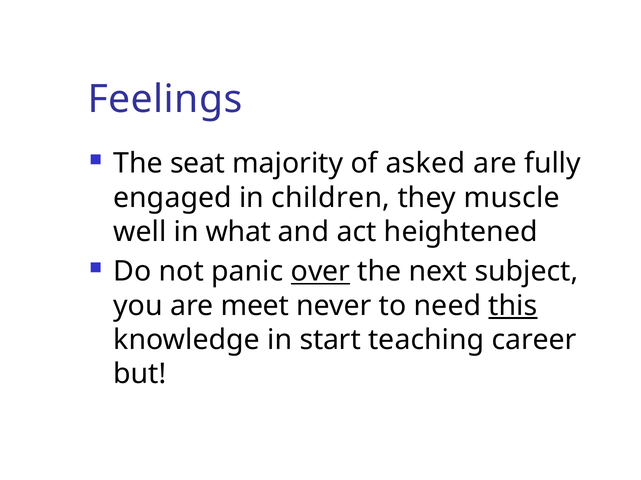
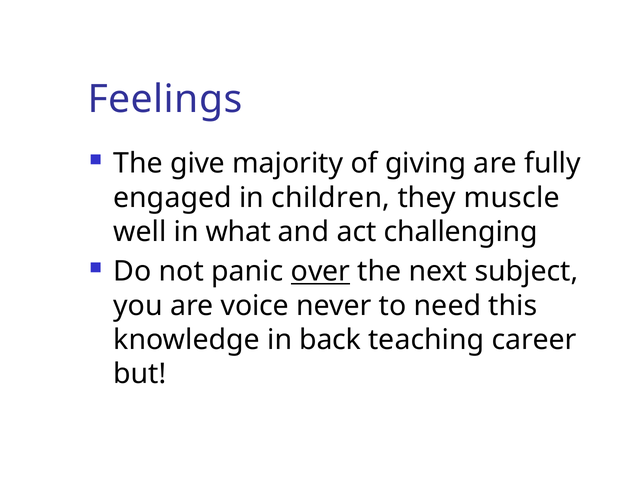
seat: seat -> give (198, 164)
asked: asked -> giving (426, 164)
heightened: heightened -> challenging (461, 232)
meet: meet -> voice (255, 306)
this underline: present -> none (513, 306)
start: start -> back (330, 340)
